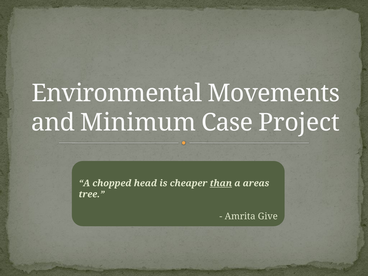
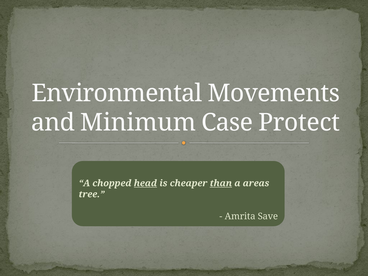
Project: Project -> Protect (299, 123)
head underline: none -> present (145, 183)
Give: Give -> Save (268, 216)
